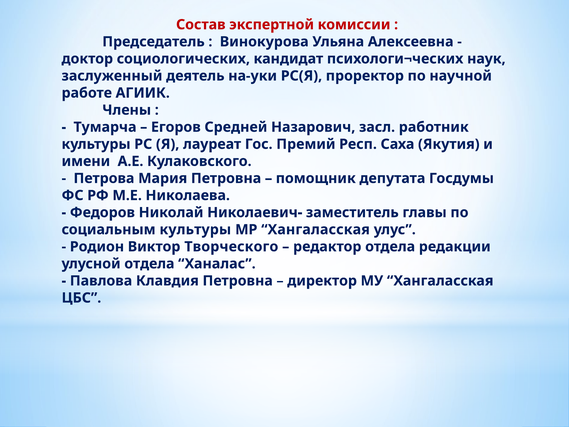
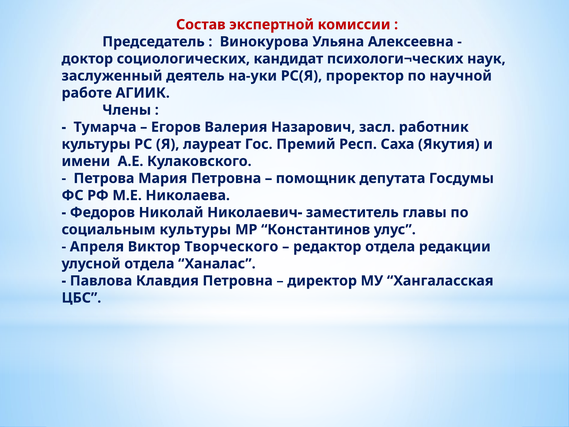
Средней: Средней -> Валерия (236, 127)
МР Хангаласская: Хангаласская -> Константинов (316, 229)
Родион: Родион -> Апреля (97, 246)
